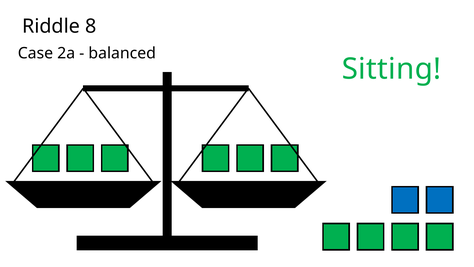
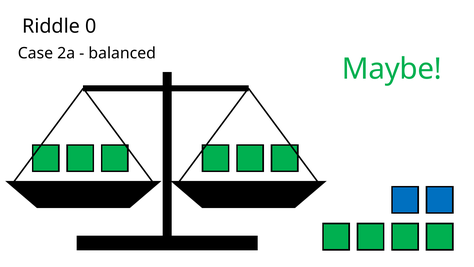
8: 8 -> 0 (91, 26)
Sitting: Sitting -> Maybe (392, 69)
